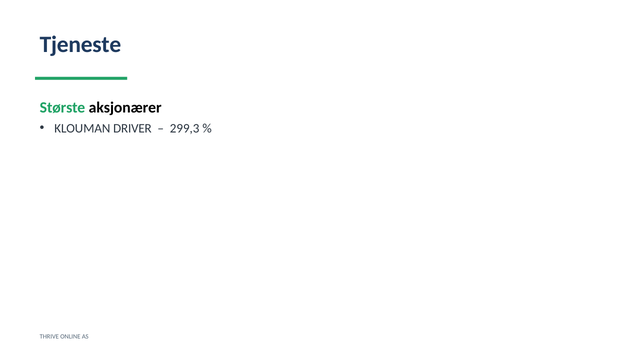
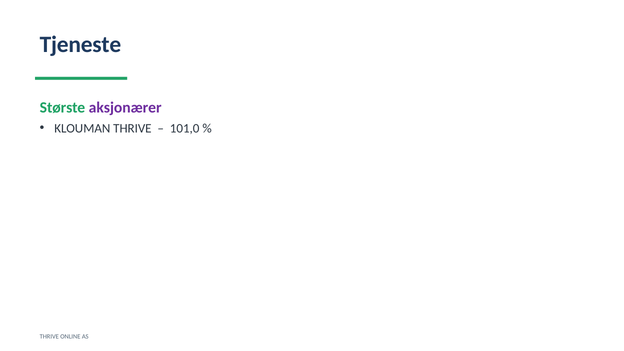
aksjonærer colour: black -> purple (125, 107)
KLOUMAN DRIVER: DRIVER -> THRIVE (132, 128)
299,3: 299,3 -> 101,0 (185, 128)
